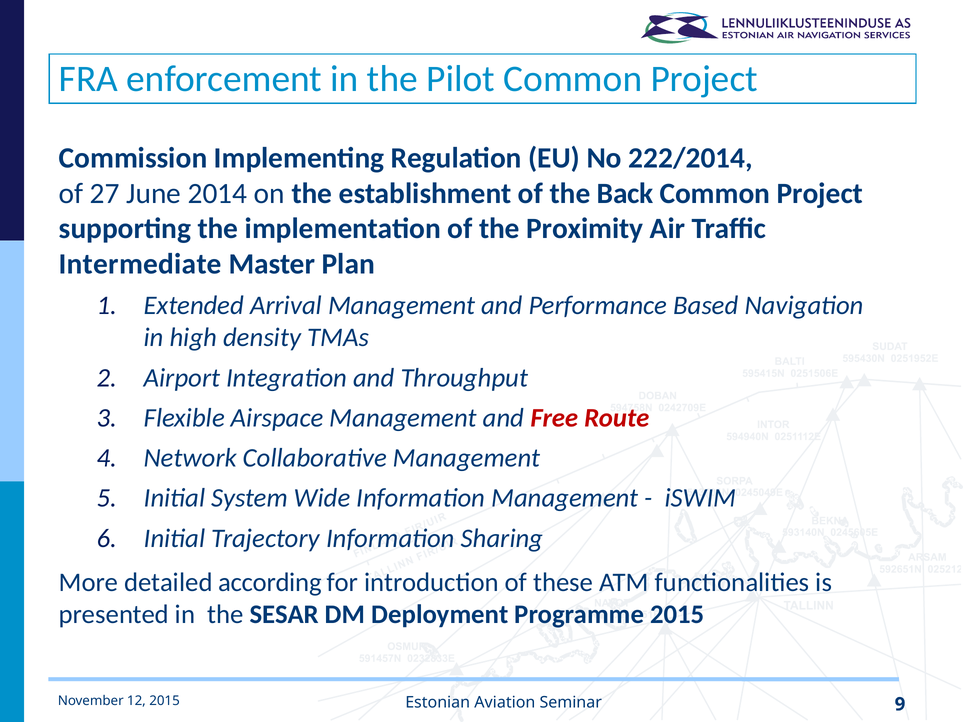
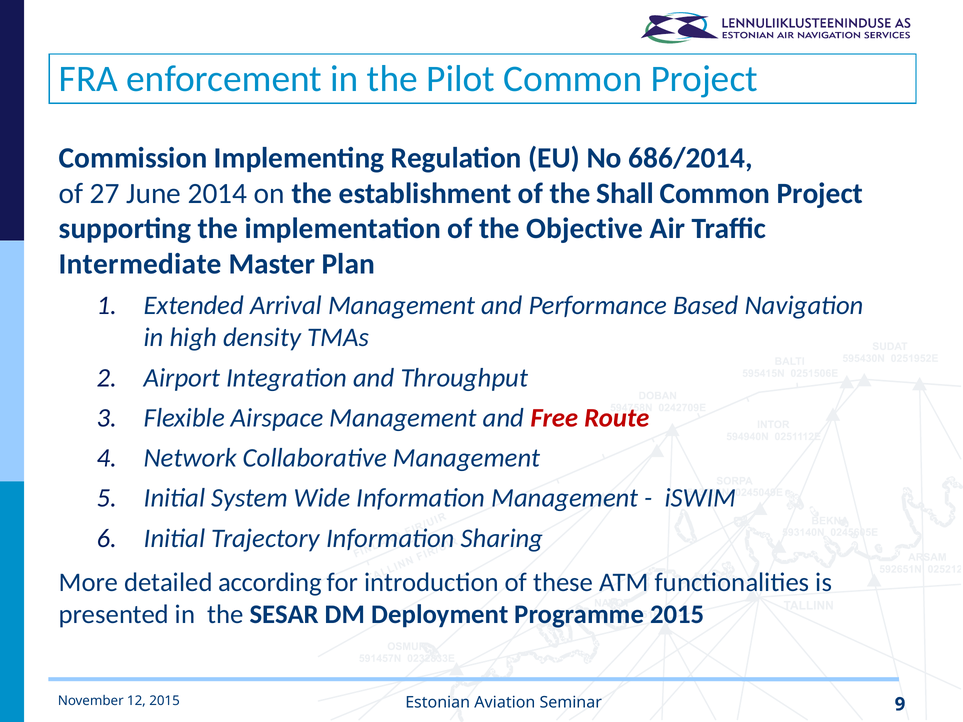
222/2014: 222/2014 -> 686/2014 (691, 158)
Back: Back -> Shall (625, 193)
Proximity: Proximity -> Objective (585, 229)
